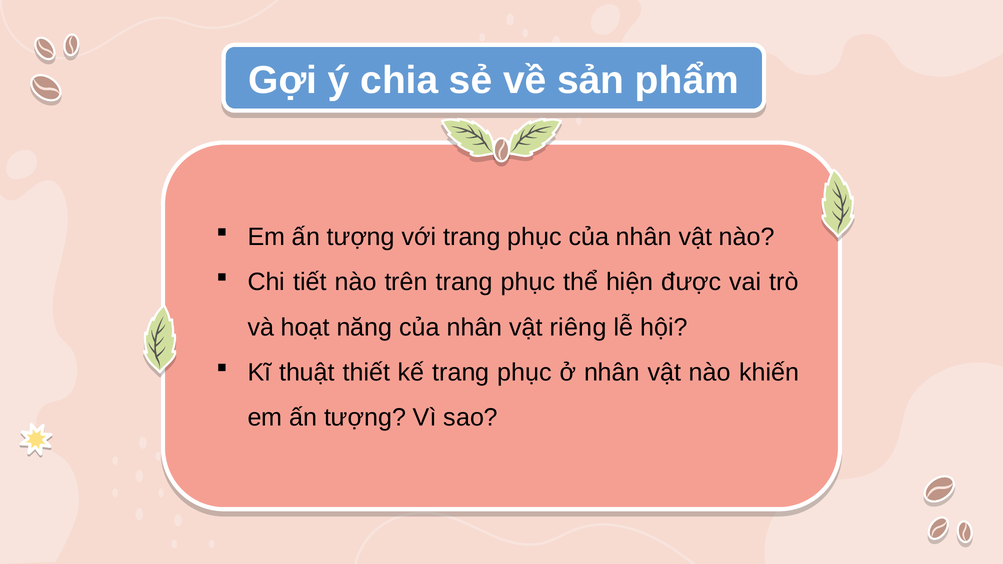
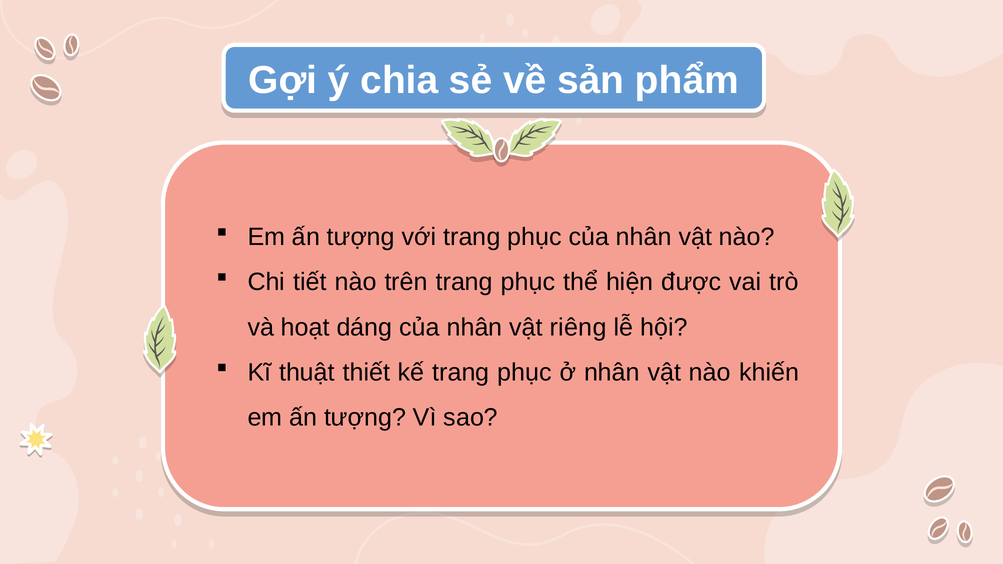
năng: năng -> dáng (364, 327)
